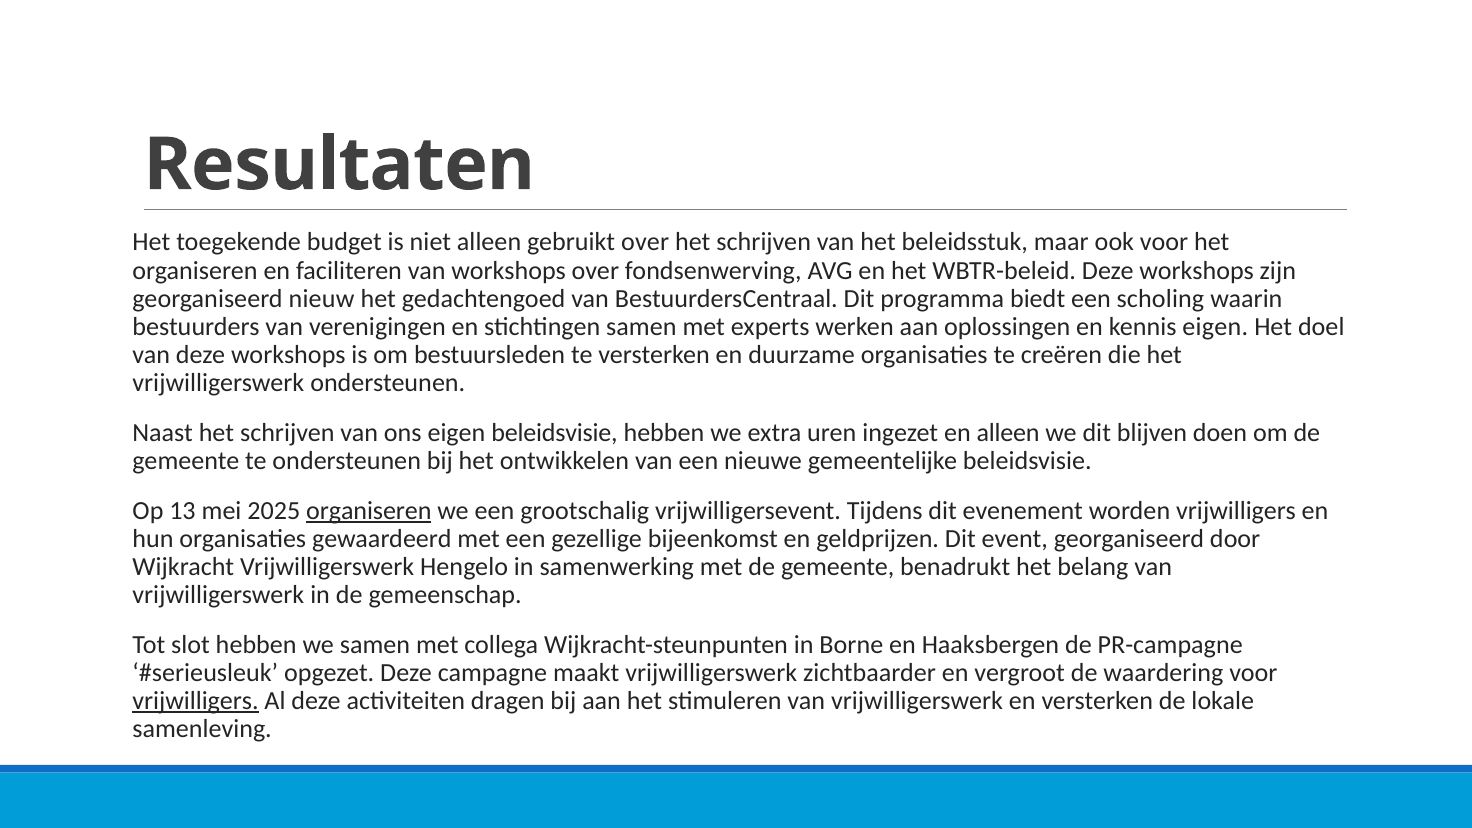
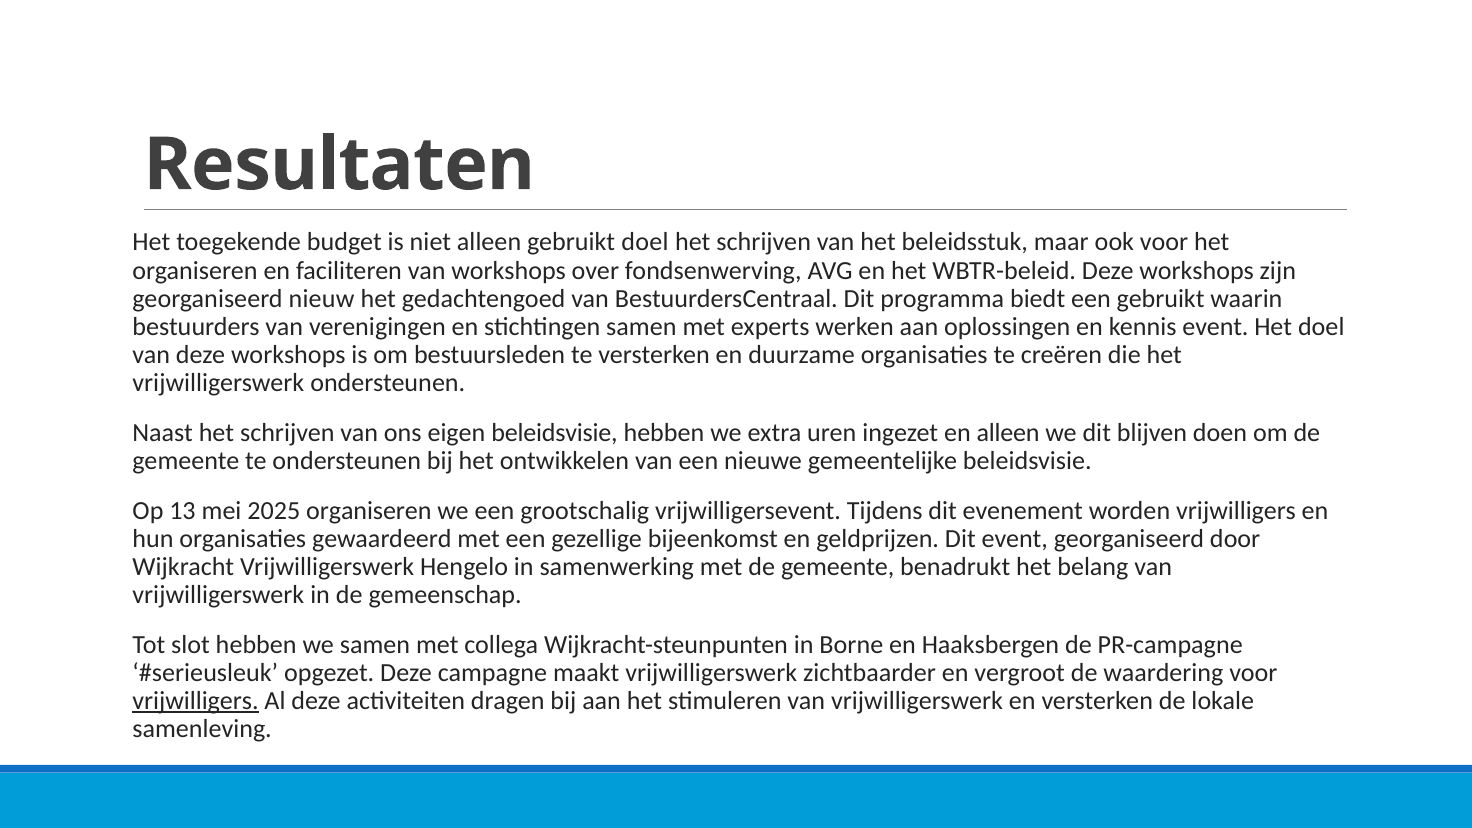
gebruikt over: over -> doel (645, 242)
een scholing: scholing -> gebruikt (1161, 299)
kennis eigen: eigen -> event (1216, 327)
organiseren underline: present -> none (369, 511)
